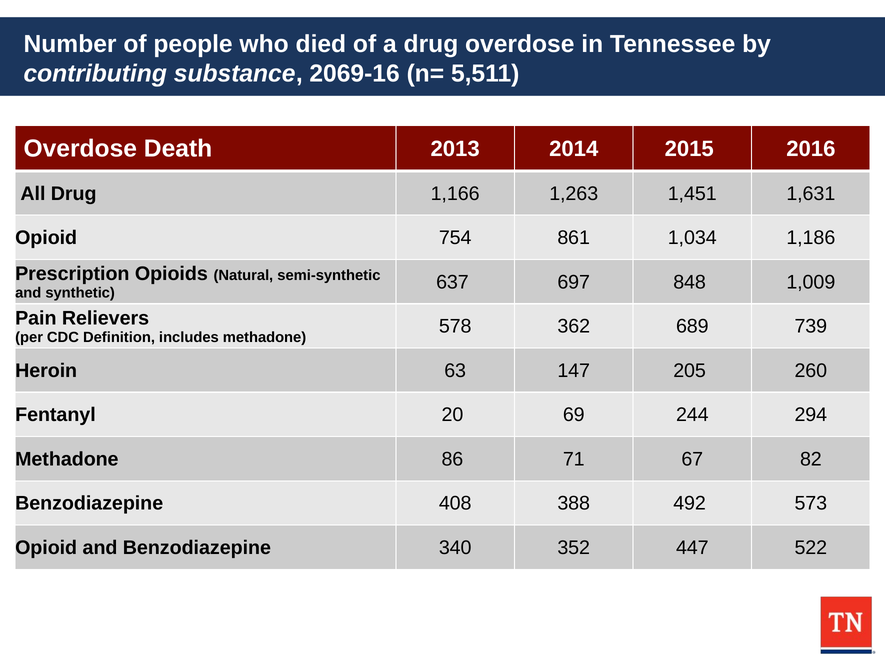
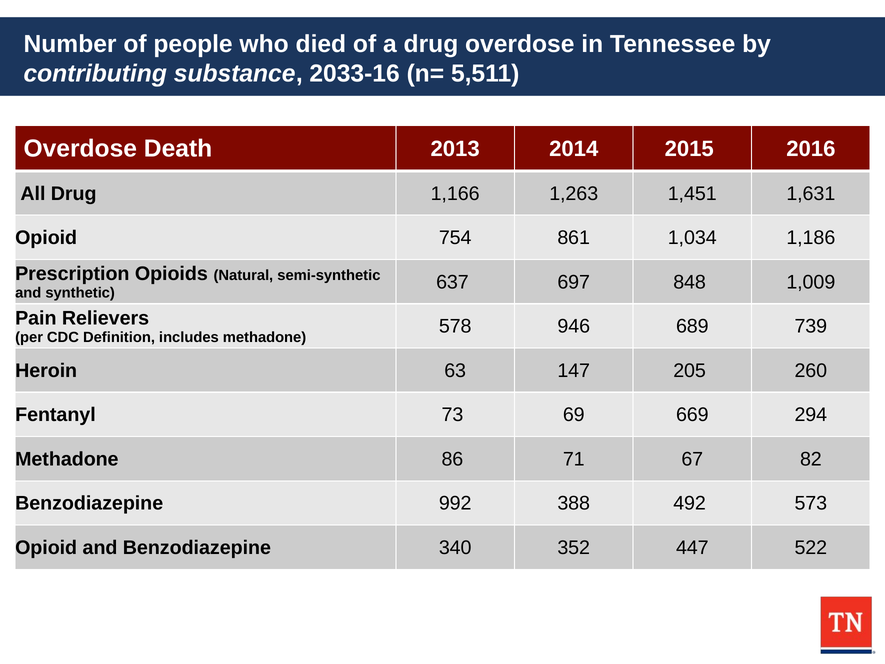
2069-16: 2069-16 -> 2033-16 (355, 74)
362: 362 -> 946 (574, 326)
20: 20 -> 73 (452, 415)
244: 244 -> 669 (692, 415)
408: 408 -> 992 (455, 503)
